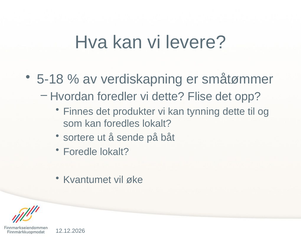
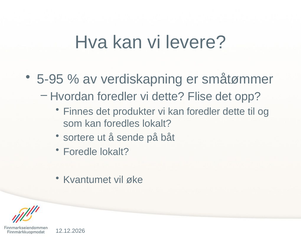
5-18: 5-18 -> 5-95 (50, 79)
kan tynning: tynning -> foredler (203, 111)
